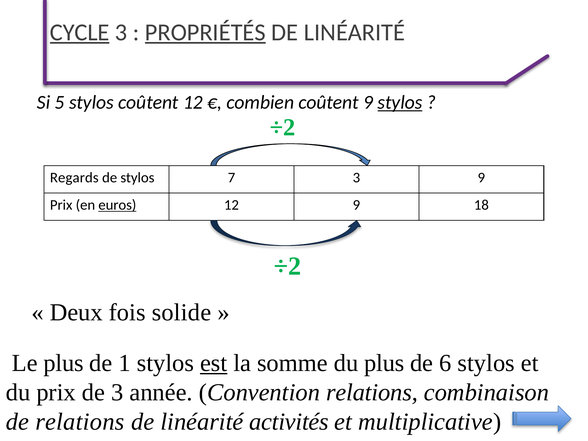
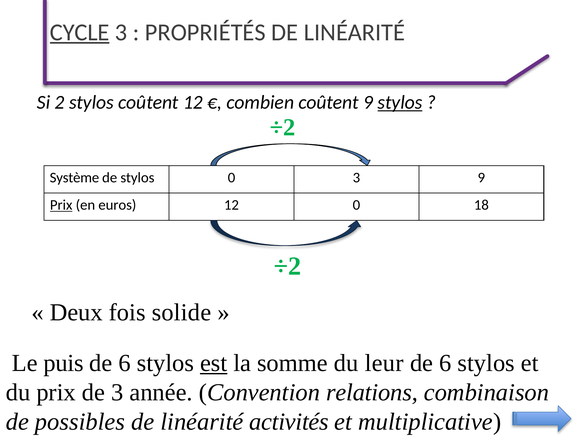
PROPRIÉTÉS underline: present -> none (205, 32)
5: 5 -> 2 (60, 102)
Regards: Regards -> Système (74, 178)
stylos 7: 7 -> 0 (231, 178)
Prix underline: none -> present (61, 205)
euros underline: present -> none (117, 205)
12 9: 9 -> 0 (356, 205)
Le plus: plus -> puis (64, 363)
1: 1 -> 6 (125, 363)
du plus: plus -> leur (384, 363)
de relations: relations -> possibles (80, 422)
